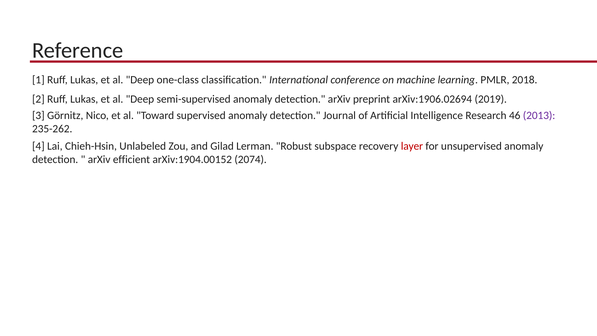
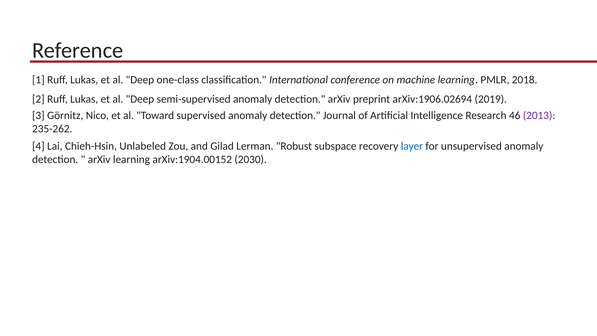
layer colour: red -> blue (412, 146)
arXiv efficient: efficient -> learning (131, 159)
2074: 2074 -> 2030 (251, 159)
